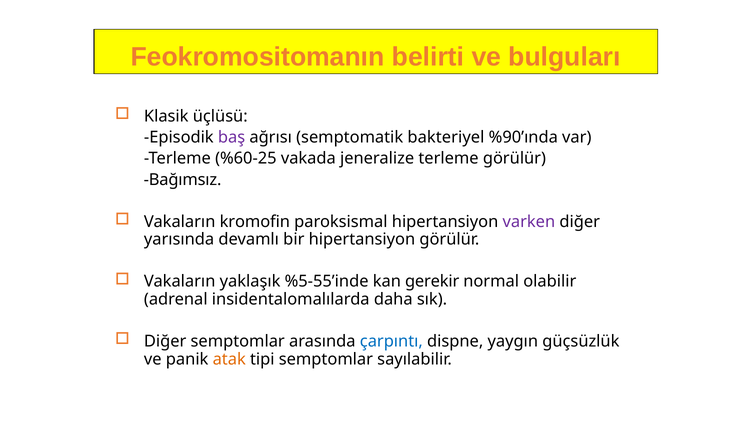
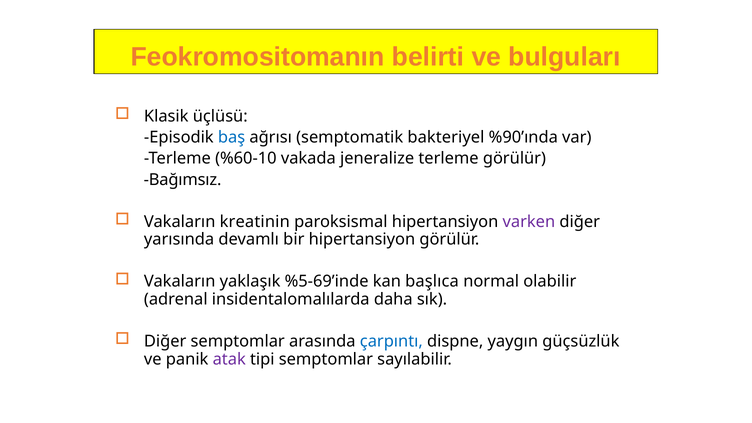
baş colour: purple -> blue (232, 137)
%60-25: %60-25 -> %60-10 (246, 159)
kromofin: kromofin -> kreatinin (255, 222)
%5-55’inde: %5-55’inde -> %5-69’inde (327, 282)
gerekir: gerekir -> başlıca (432, 282)
atak colour: orange -> purple (229, 359)
